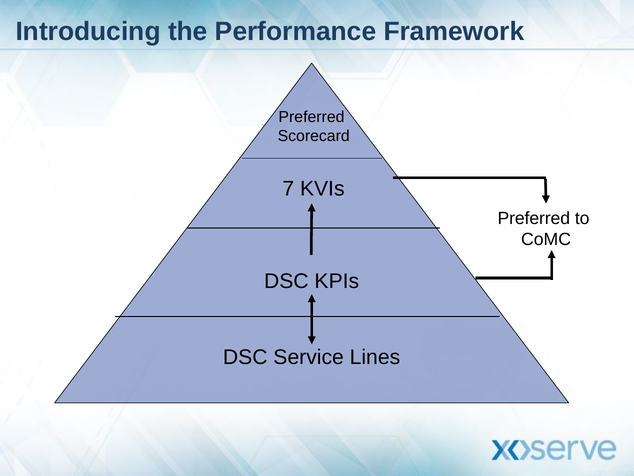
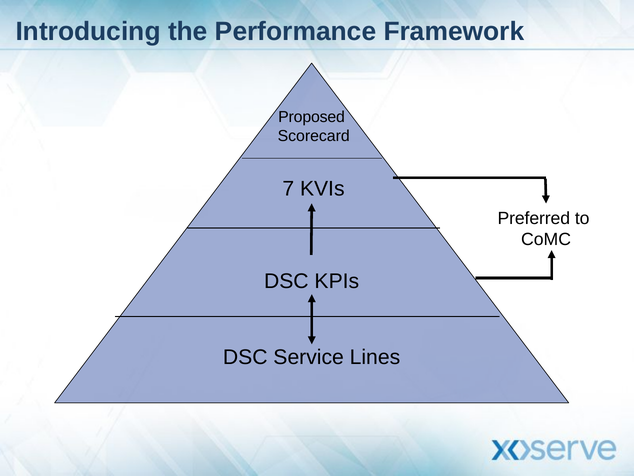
Preferred: Preferred -> Proposed (312, 117)
